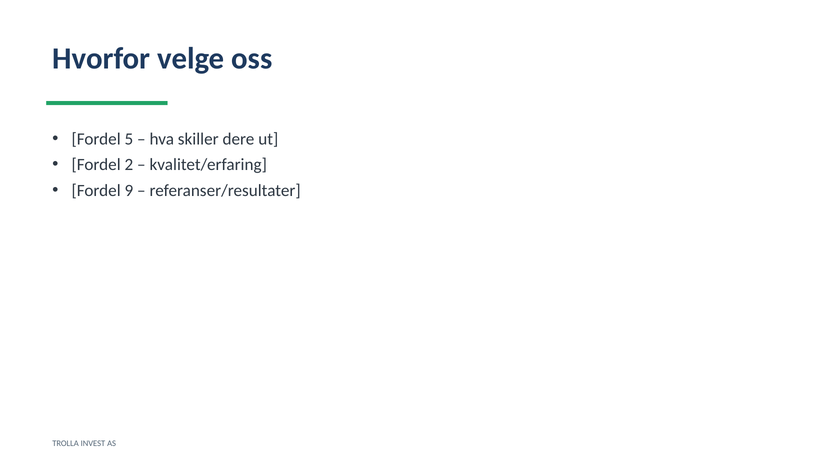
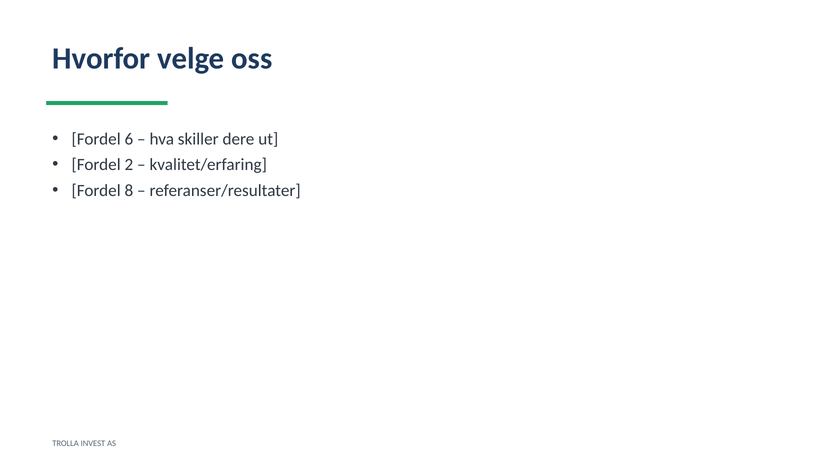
5: 5 -> 6 (129, 139)
9: 9 -> 8 (129, 191)
